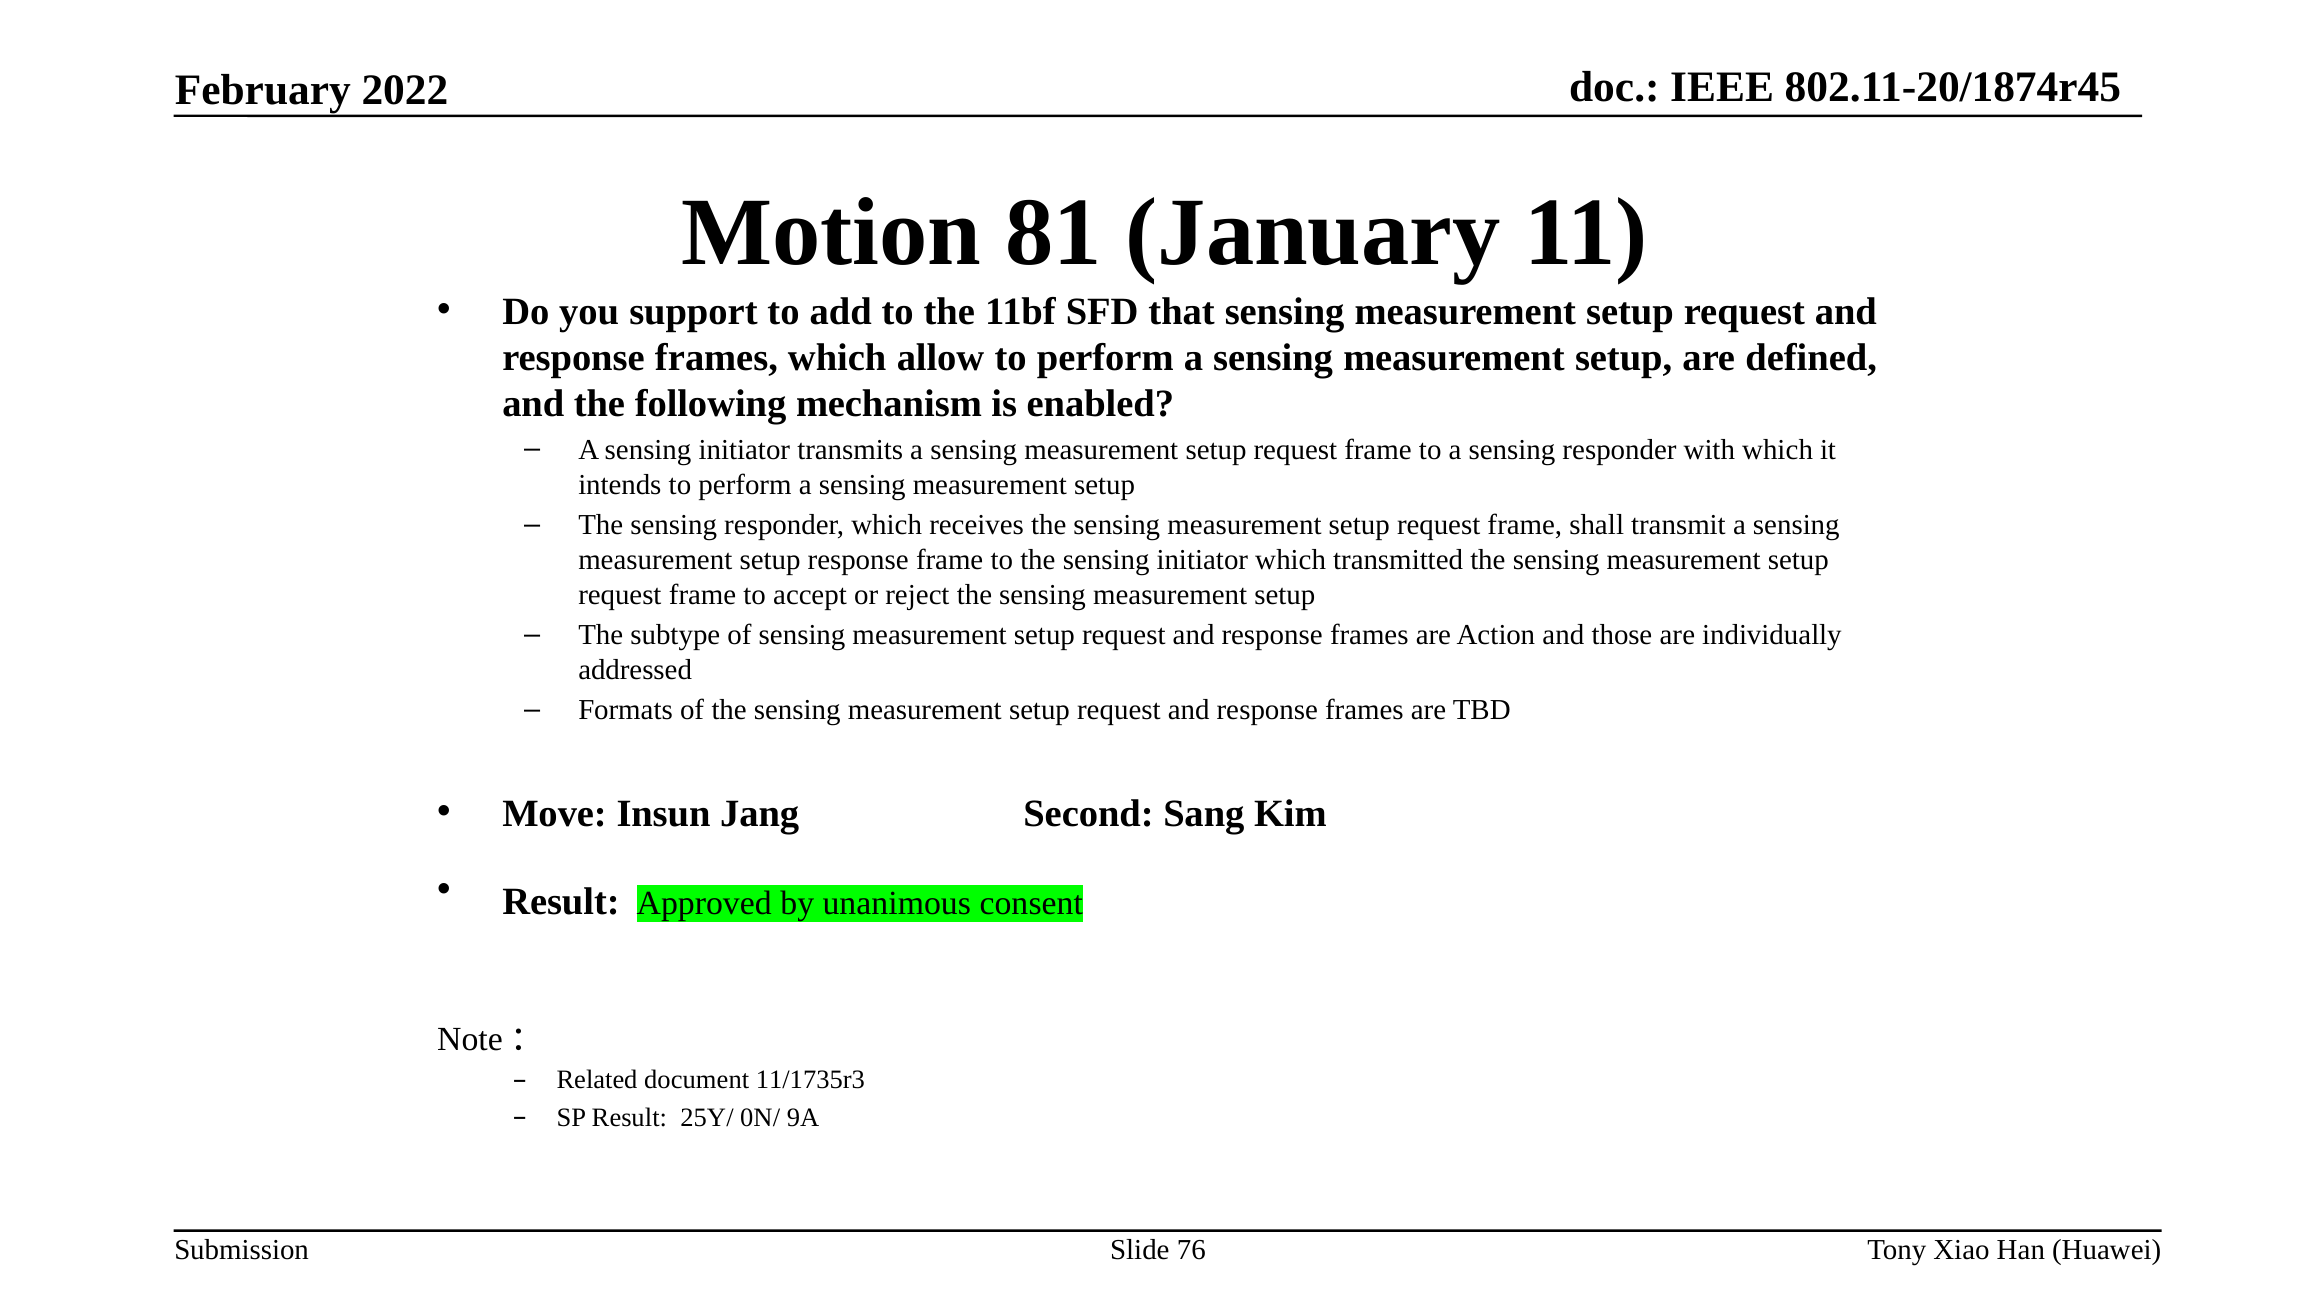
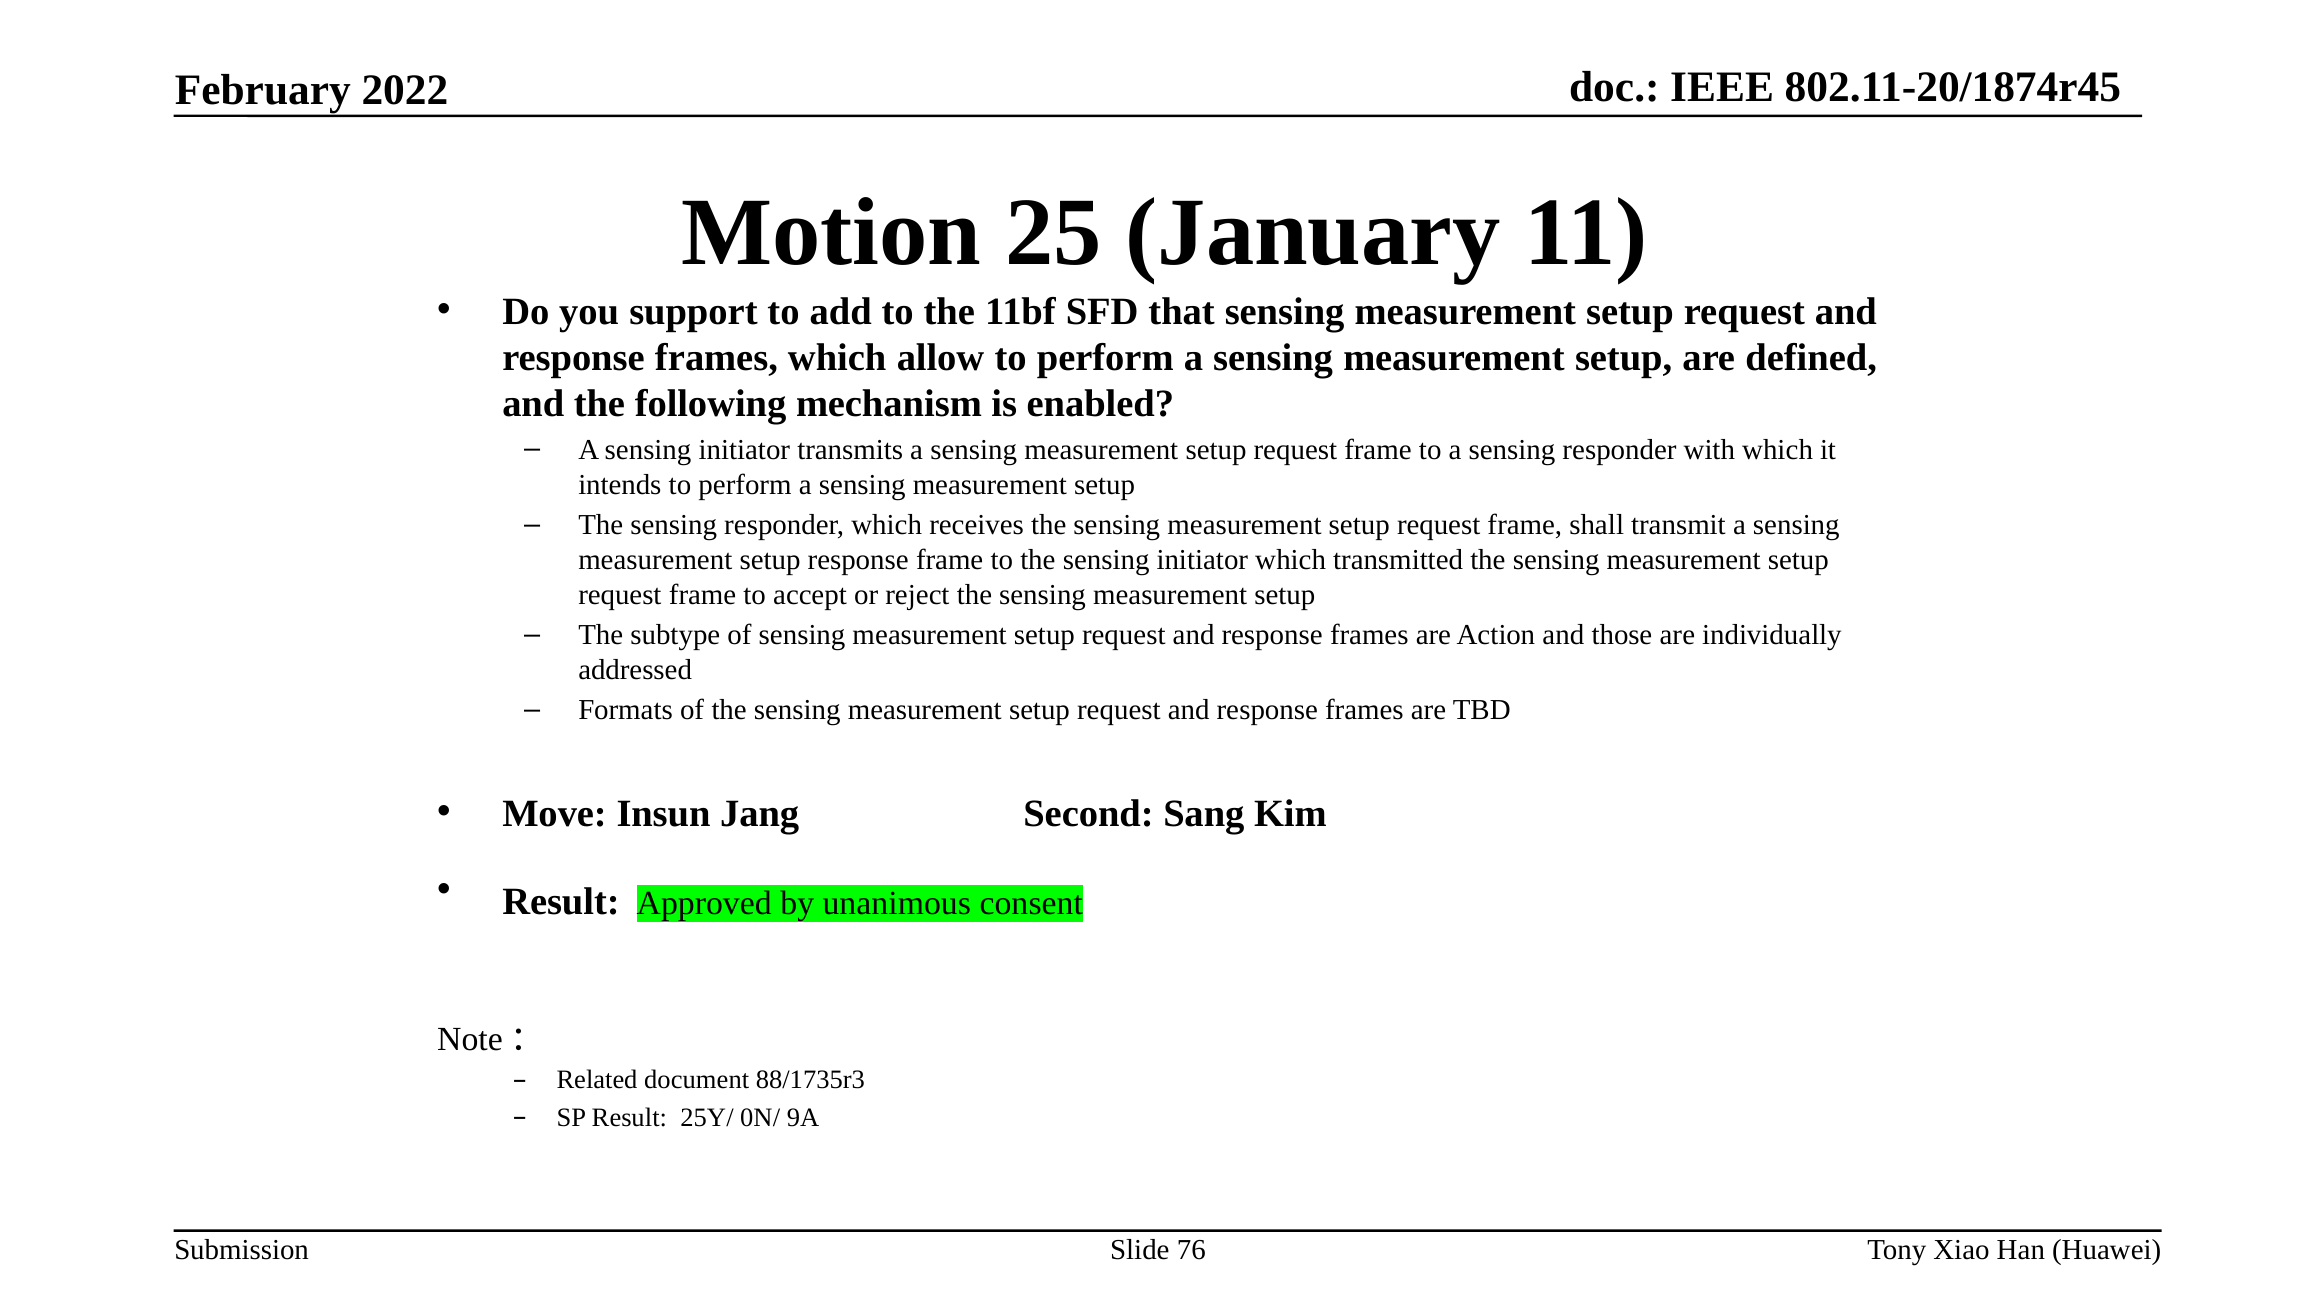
81: 81 -> 25 (1054, 233)
11/1735r3: 11/1735r3 -> 88/1735r3 (810, 1080)
